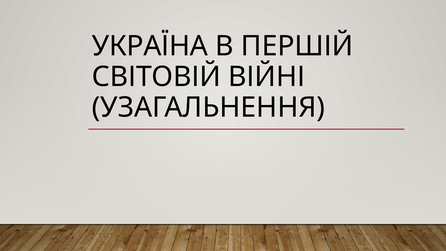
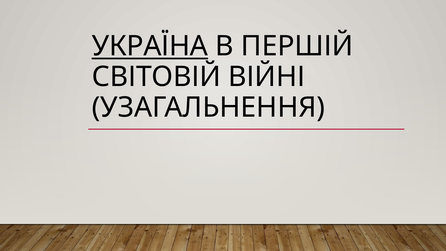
УКРАЇНА underline: none -> present (150, 46)
